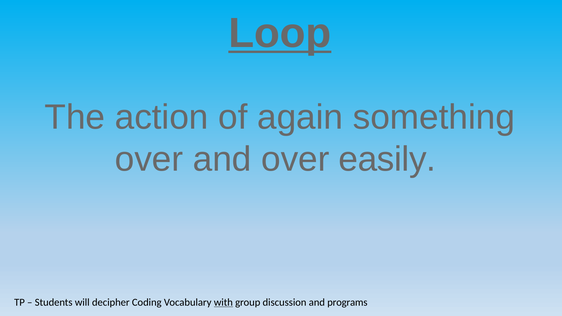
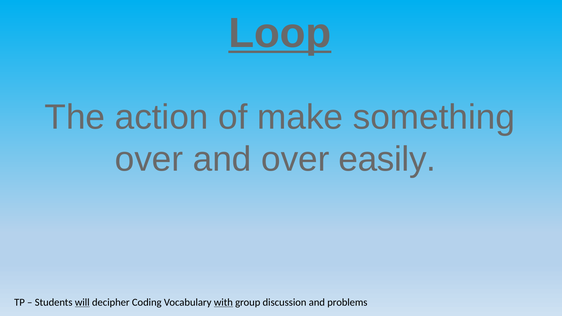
again: again -> make (300, 117)
will underline: none -> present (82, 302)
programs: programs -> problems (347, 302)
